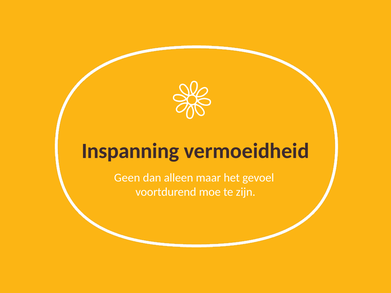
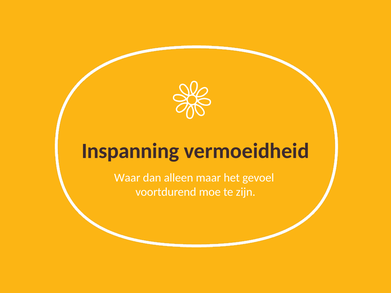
Geen: Geen -> Waar (127, 178)
